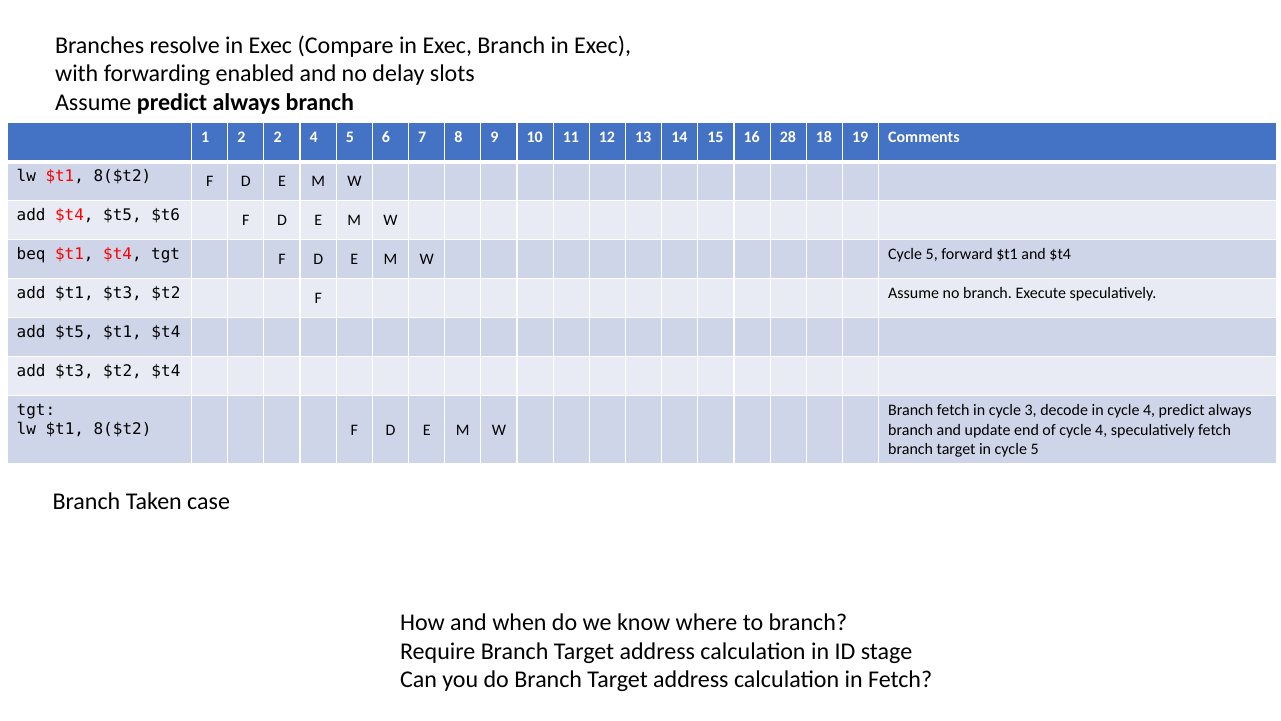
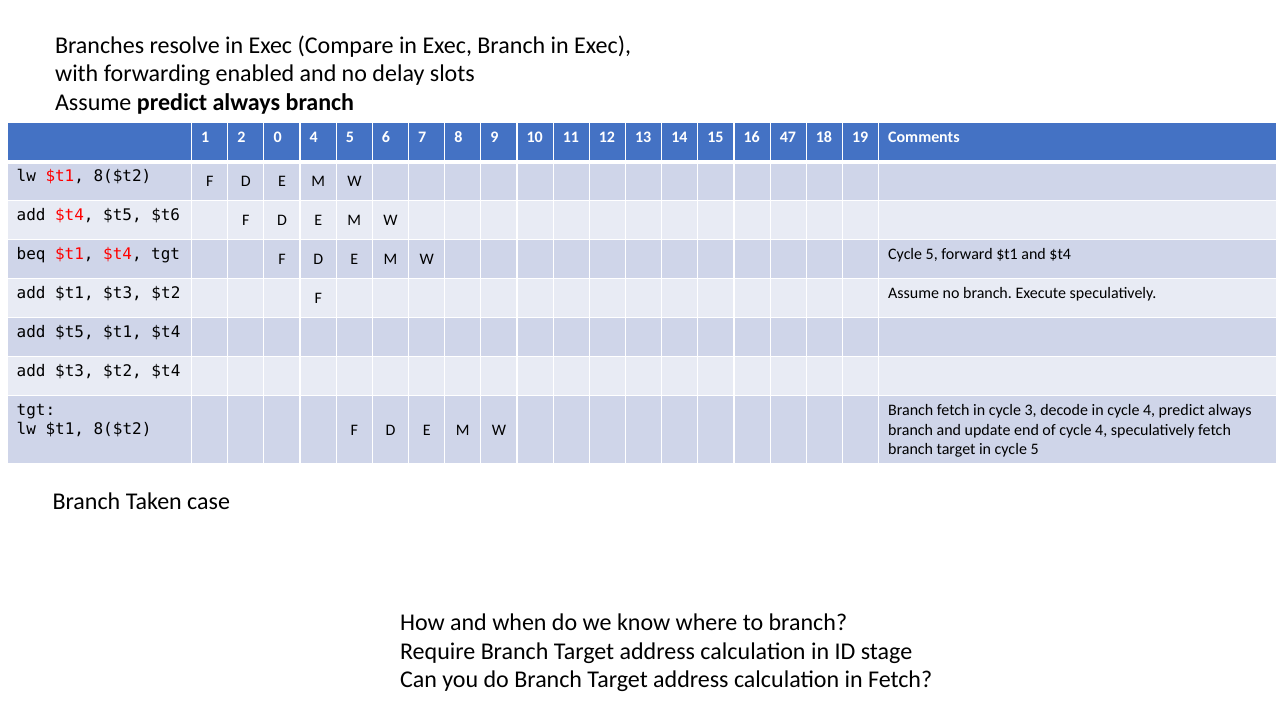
2 2: 2 -> 0 (278, 138)
28: 28 -> 47 (788, 138)
